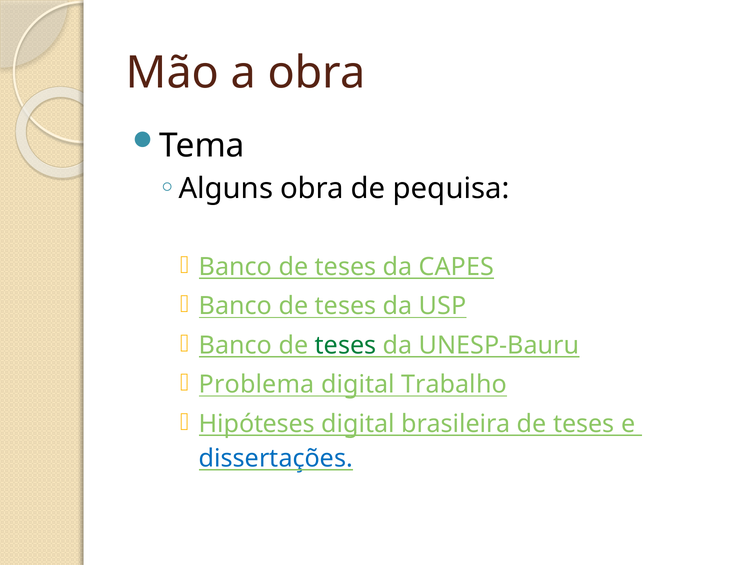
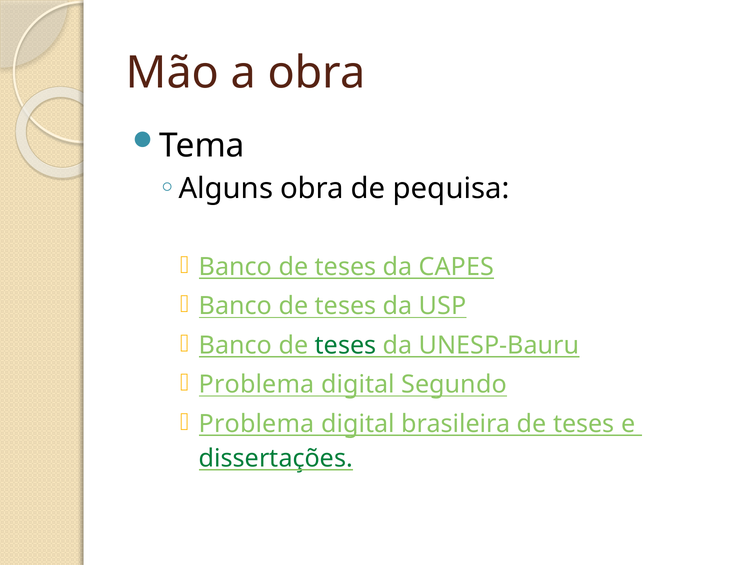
Trabalho: Trabalho -> Segundo (454, 385)
Hipóteses: Hipóteses -> Problema (257, 424)
dissertações colour: blue -> green (276, 459)
